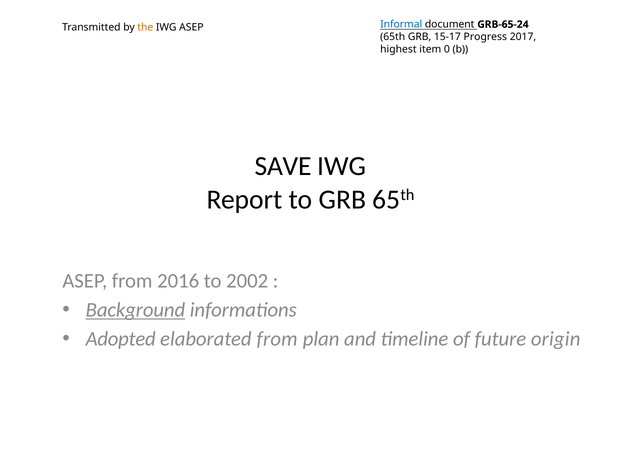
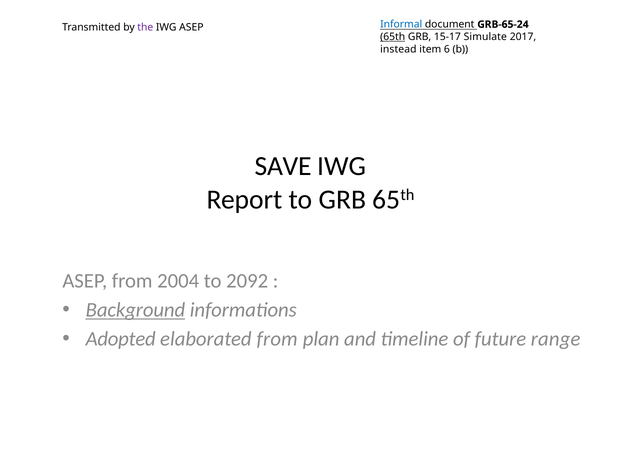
the colour: orange -> purple (145, 27)
65th underline: none -> present (393, 37)
Progress: Progress -> Simulate (485, 37)
highest: highest -> instead (398, 49)
0: 0 -> 6 (447, 49)
2016: 2016 -> 2004 (178, 281)
2002: 2002 -> 2092 (247, 281)
origin: origin -> range (556, 339)
